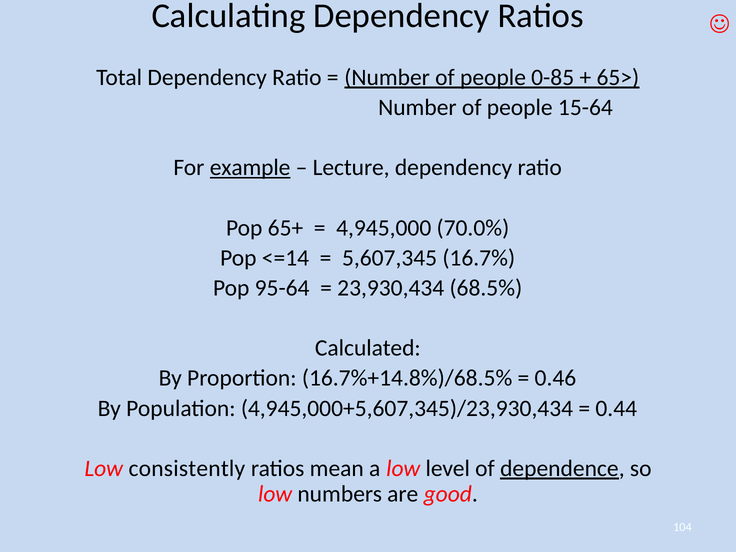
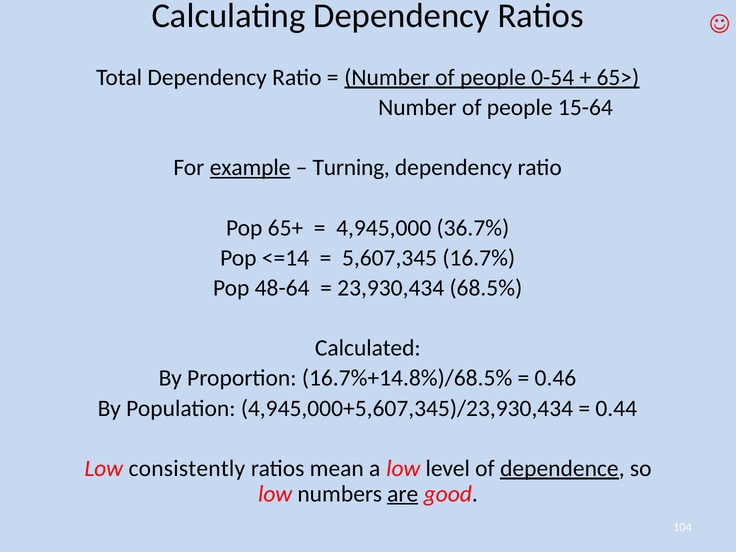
0-85: 0-85 -> 0-54 (553, 77)
Lecture: Lecture -> Turning (351, 168)
70.0%: 70.0% -> 36.7% (473, 228)
95-64: 95-64 -> 48-64 (282, 288)
are underline: none -> present (403, 494)
